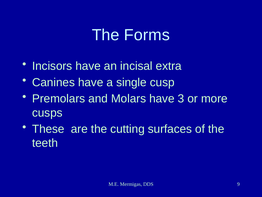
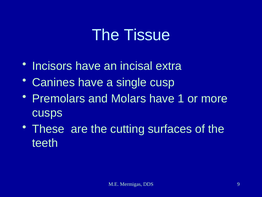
Forms: Forms -> Tissue (147, 35)
3: 3 -> 1 (181, 98)
